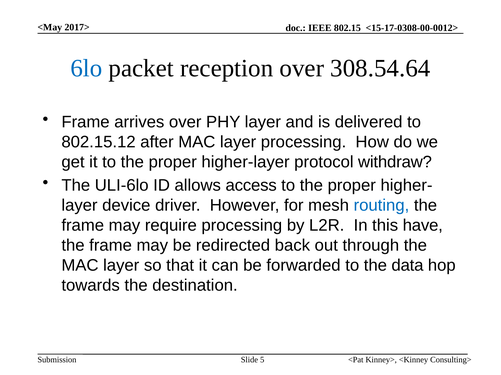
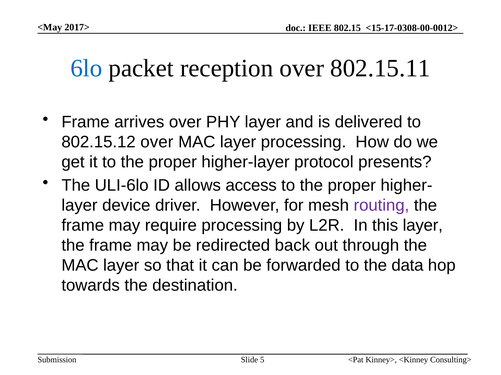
308.54.64: 308.54.64 -> 802.15.11 (380, 69)
802.15.12 after: after -> over (157, 142)
withdraw: withdraw -> presents (395, 162)
routing colour: blue -> purple (381, 206)
this have: have -> layer (423, 226)
